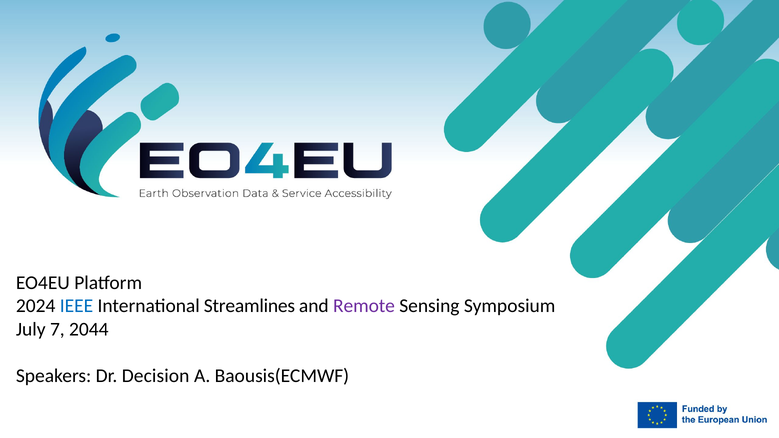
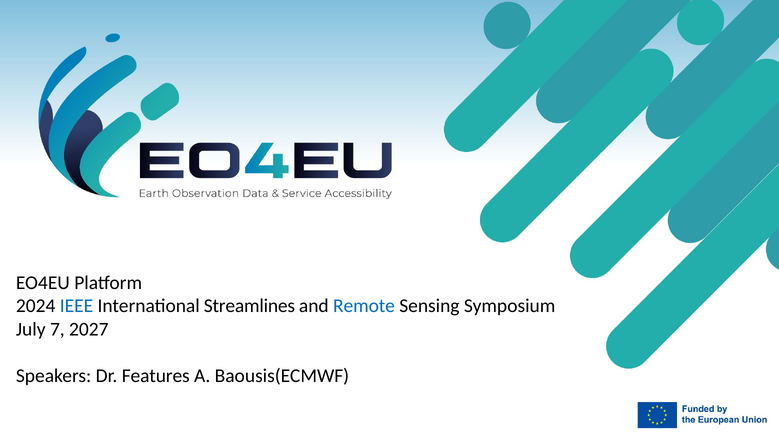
Remote colour: purple -> blue (364, 306)
2044: 2044 -> 2027 (89, 329)
Decision: Decision -> Features (156, 376)
